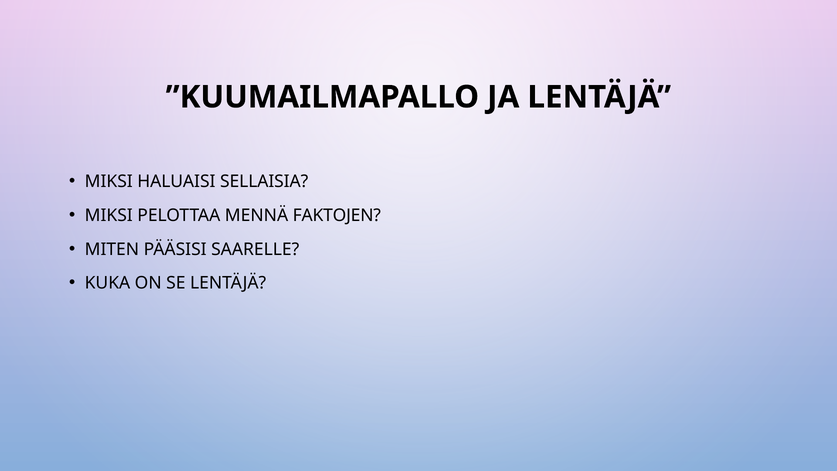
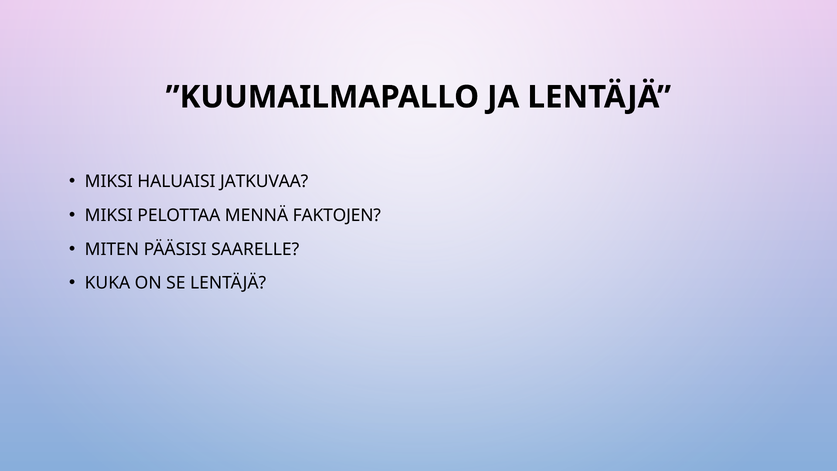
SELLAISIA: SELLAISIA -> JATKUVAA (264, 182)
